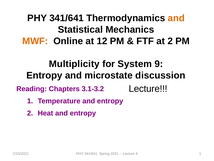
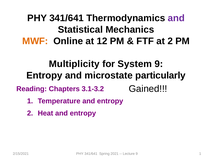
and colour: orange -> purple (176, 18)
discussion: discussion -> particularly (160, 75)
Lecture: Lecture -> Gained (148, 88)
